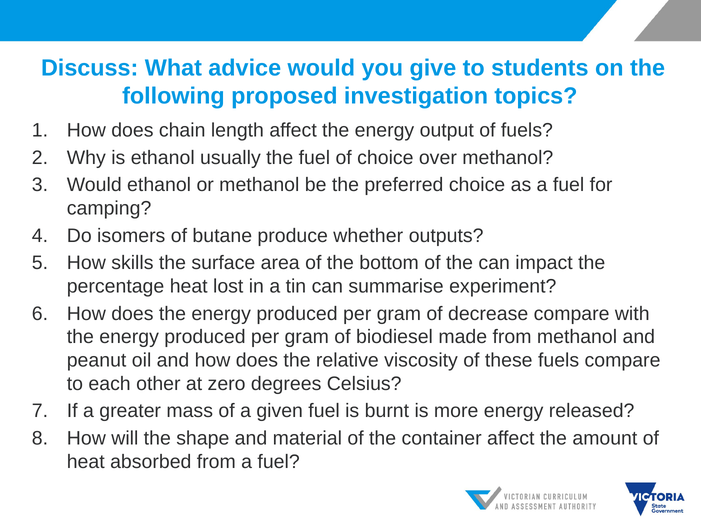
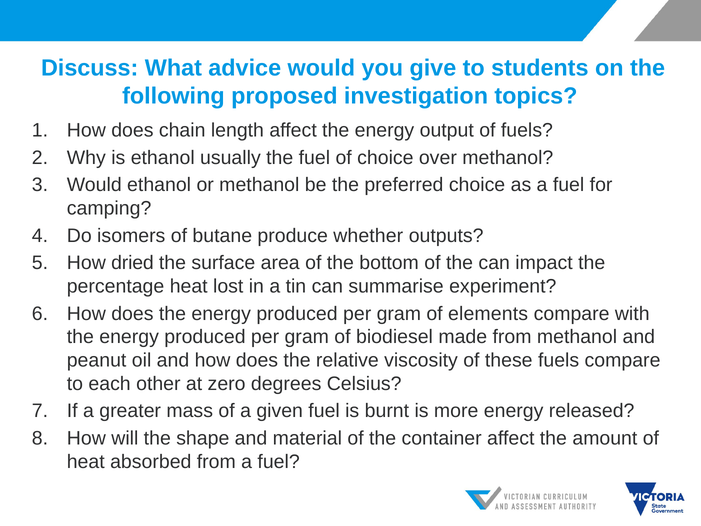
skills: skills -> dried (132, 263)
decrease: decrease -> elements (488, 313)
